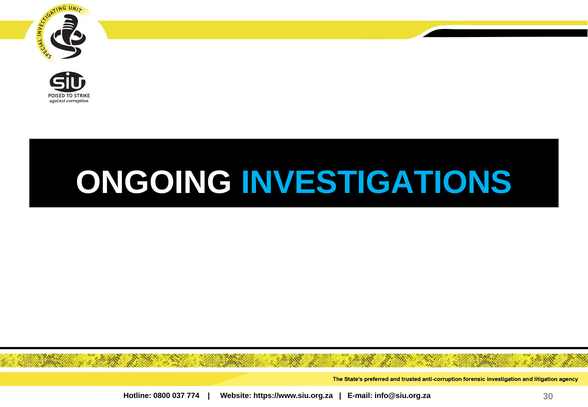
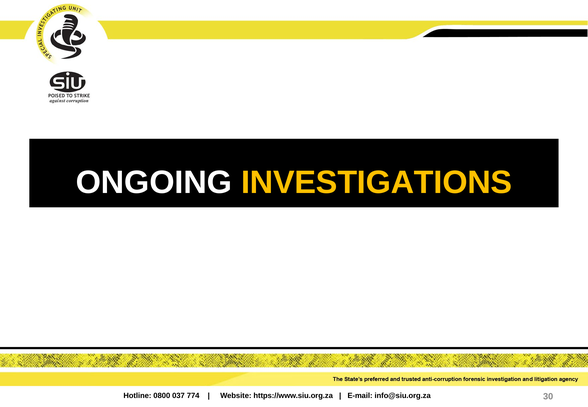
INVESTIGATIONS colour: light blue -> yellow (377, 183)
